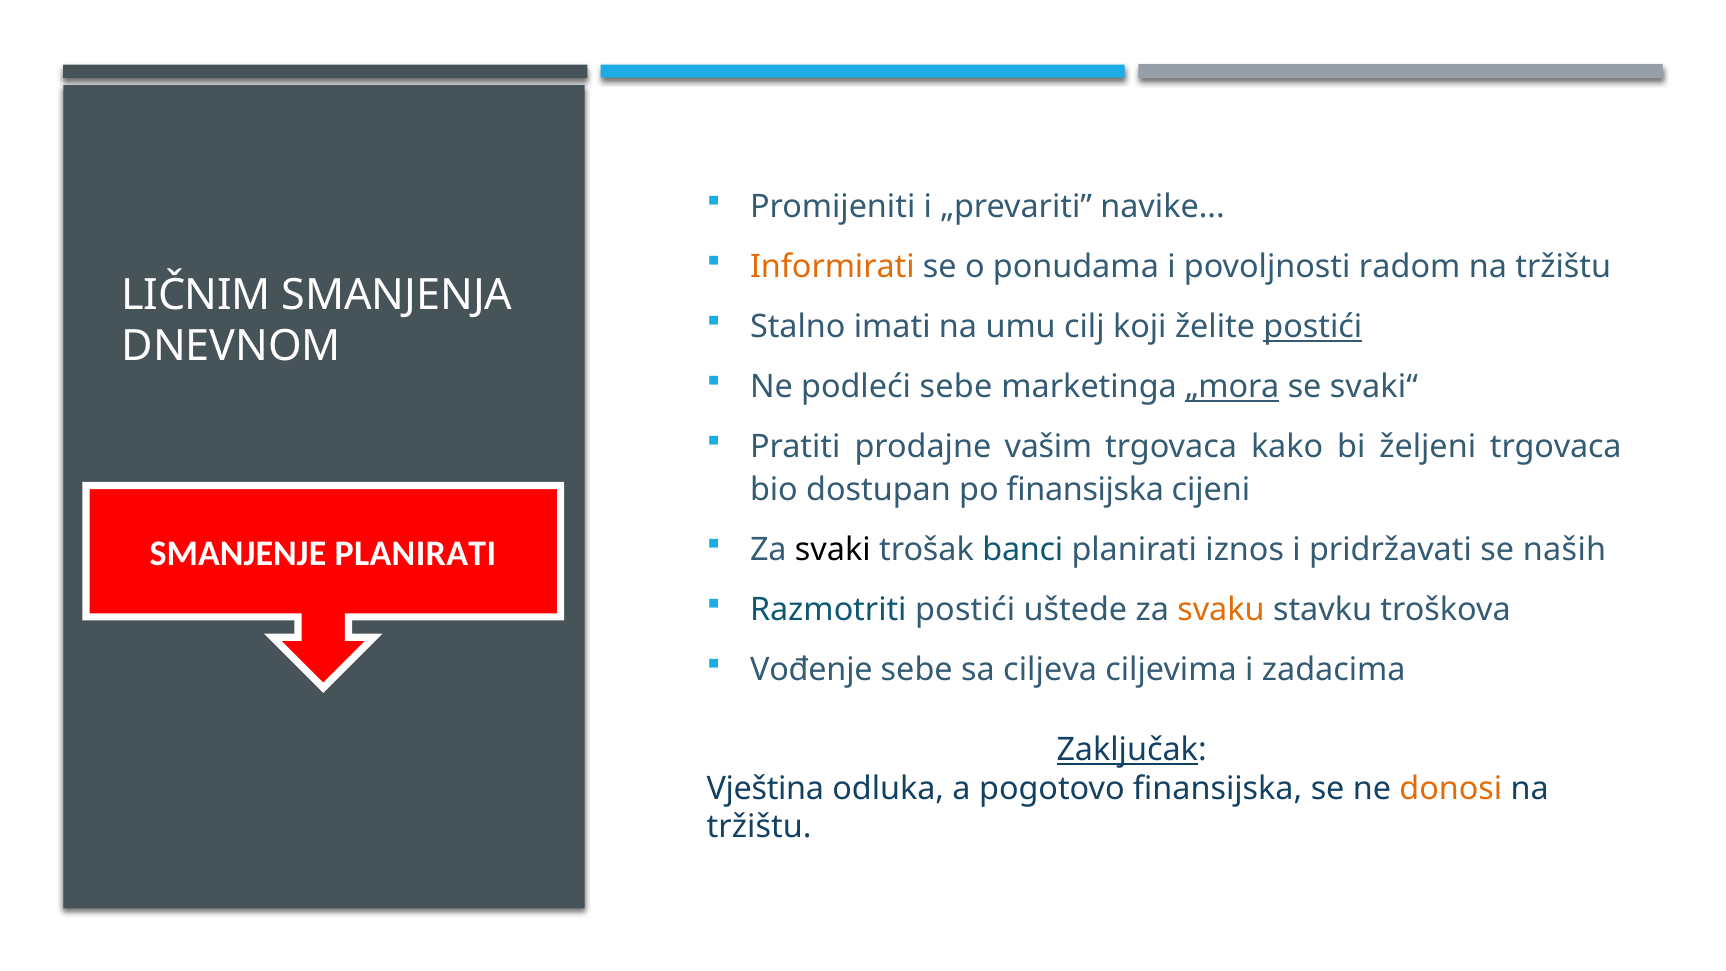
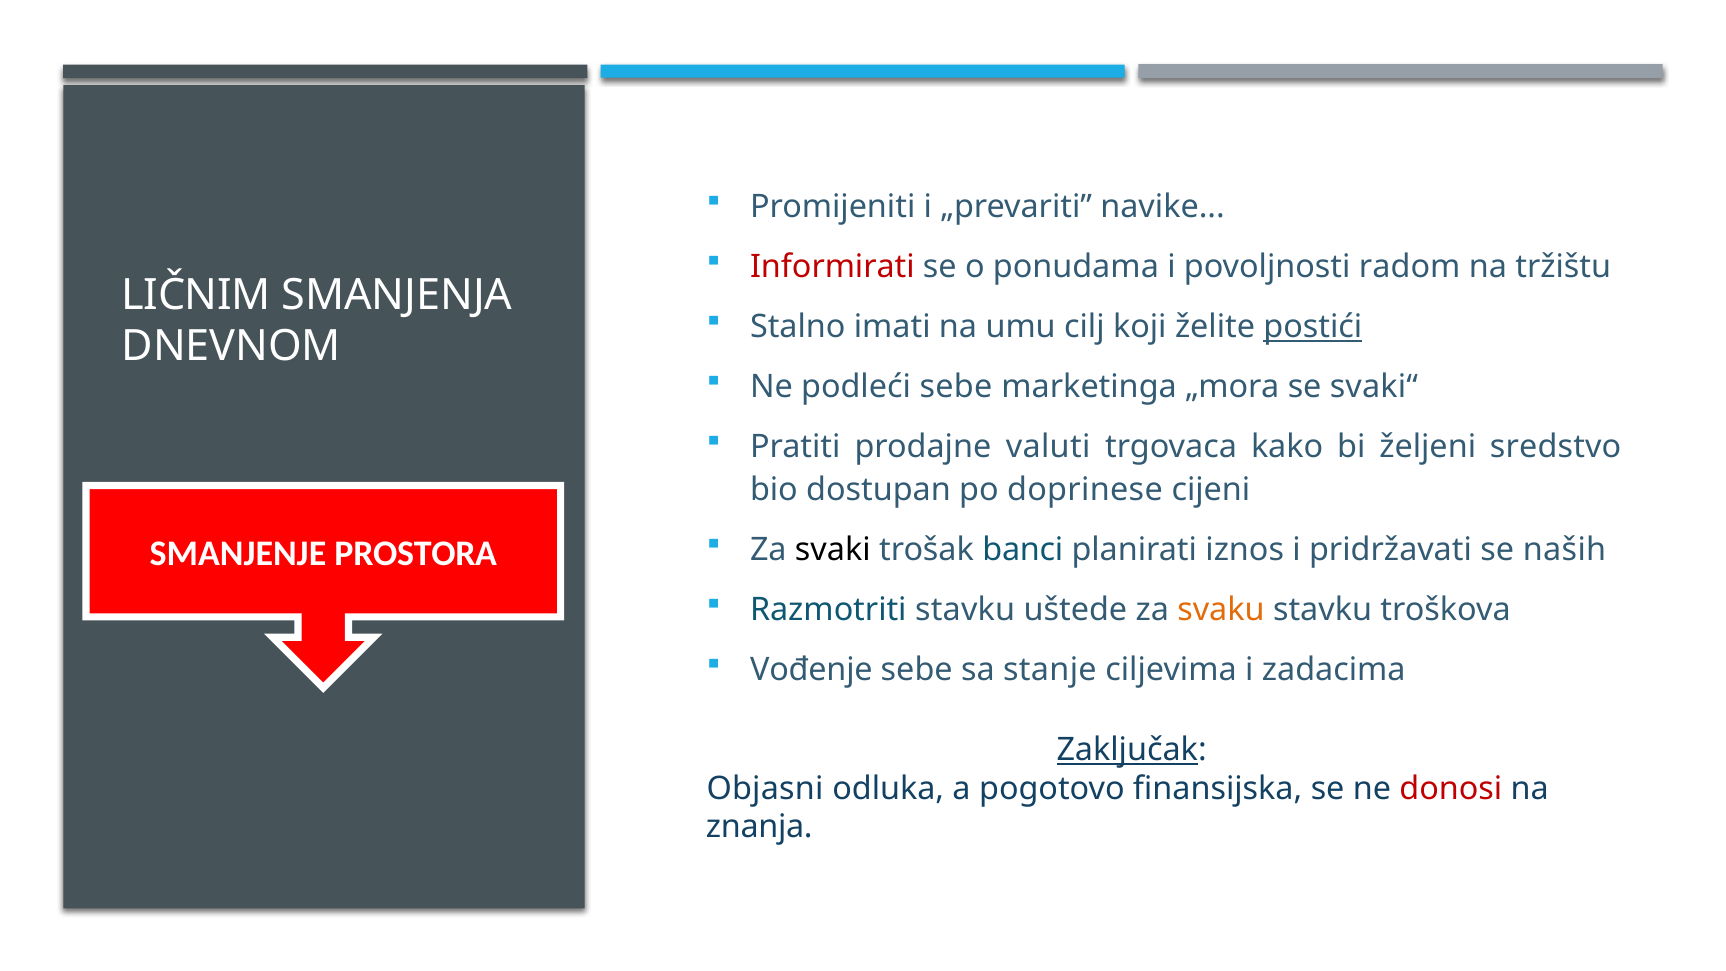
Informirati colour: orange -> red (832, 267)
„mora underline: present -> none (1232, 387)
vašim: vašim -> valuti (1048, 447)
željeni trgovaca: trgovaca -> sredstvo (1556, 447)
po finansijska: finansijska -> doprinese (1085, 490)
SMANJENJE PLANIRATI: PLANIRATI -> PROSTORA (416, 554)
Razmotriti postići: postići -> stavku (965, 610)
ciljeva: ciljeva -> stanje (1050, 669)
Vještina: Vještina -> Objasni (765, 788)
donosi colour: orange -> red (1451, 788)
tržištu: tržištu -> znanja (759, 827)
